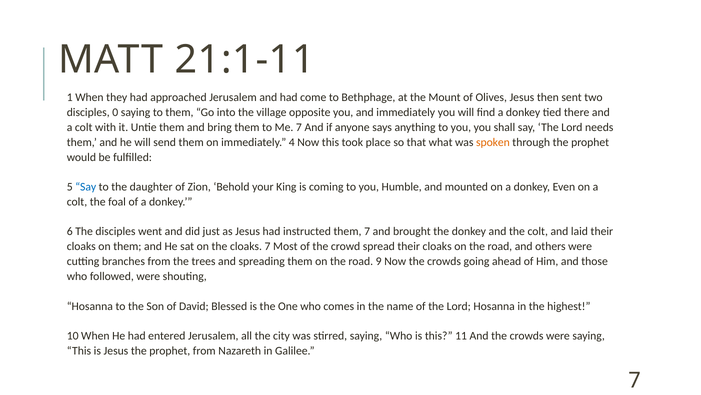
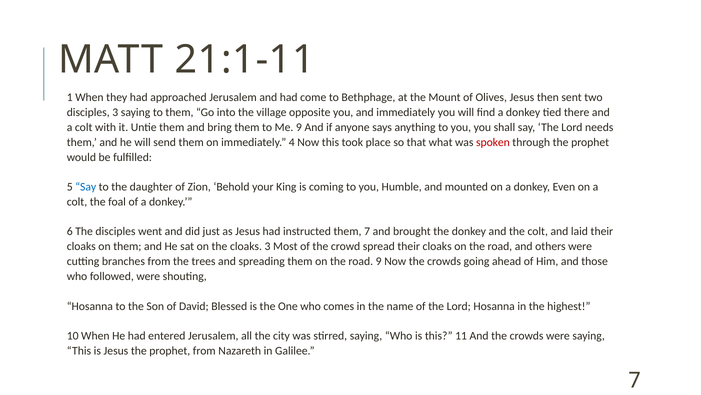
disciples 0: 0 -> 3 (115, 112)
Me 7: 7 -> 9 (299, 127)
spoken colour: orange -> red (493, 142)
cloaks 7: 7 -> 3 (268, 246)
